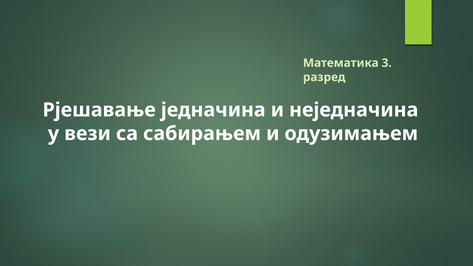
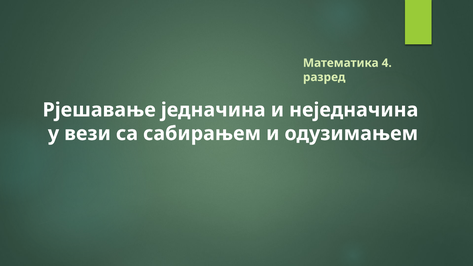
3: 3 -> 4 (387, 63)
